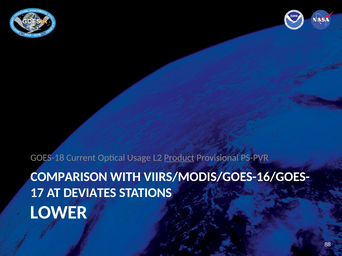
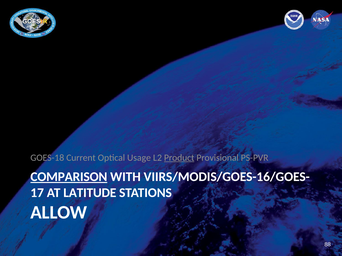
COMPARISON underline: none -> present (69, 177)
DEVIATES: DEVIATES -> LATITUDE (90, 193)
LOWER: LOWER -> ALLOW (59, 213)
